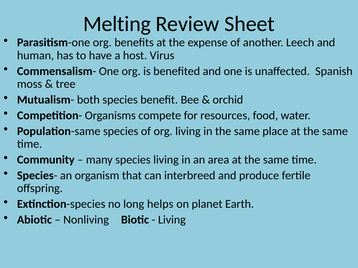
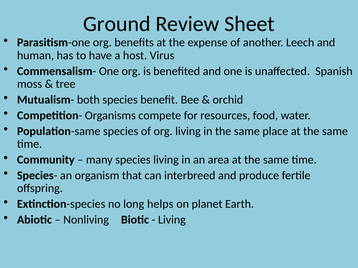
Melting: Melting -> Ground (117, 24)
